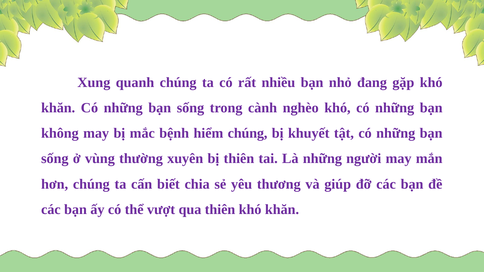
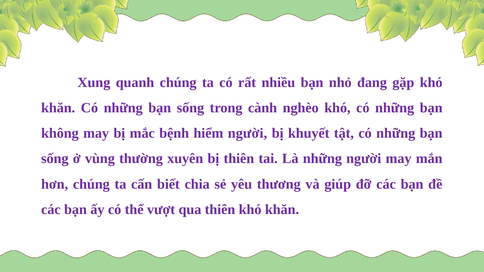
hiểm chúng: chúng -> người (247, 133)
